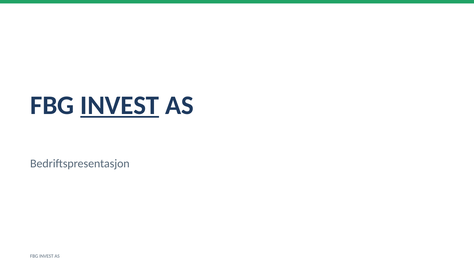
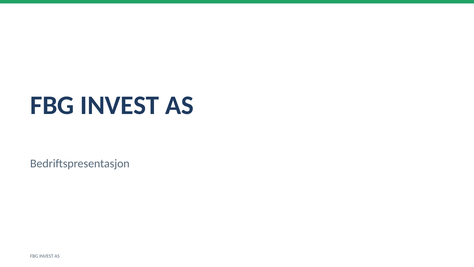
INVEST underline: present -> none (120, 105)
